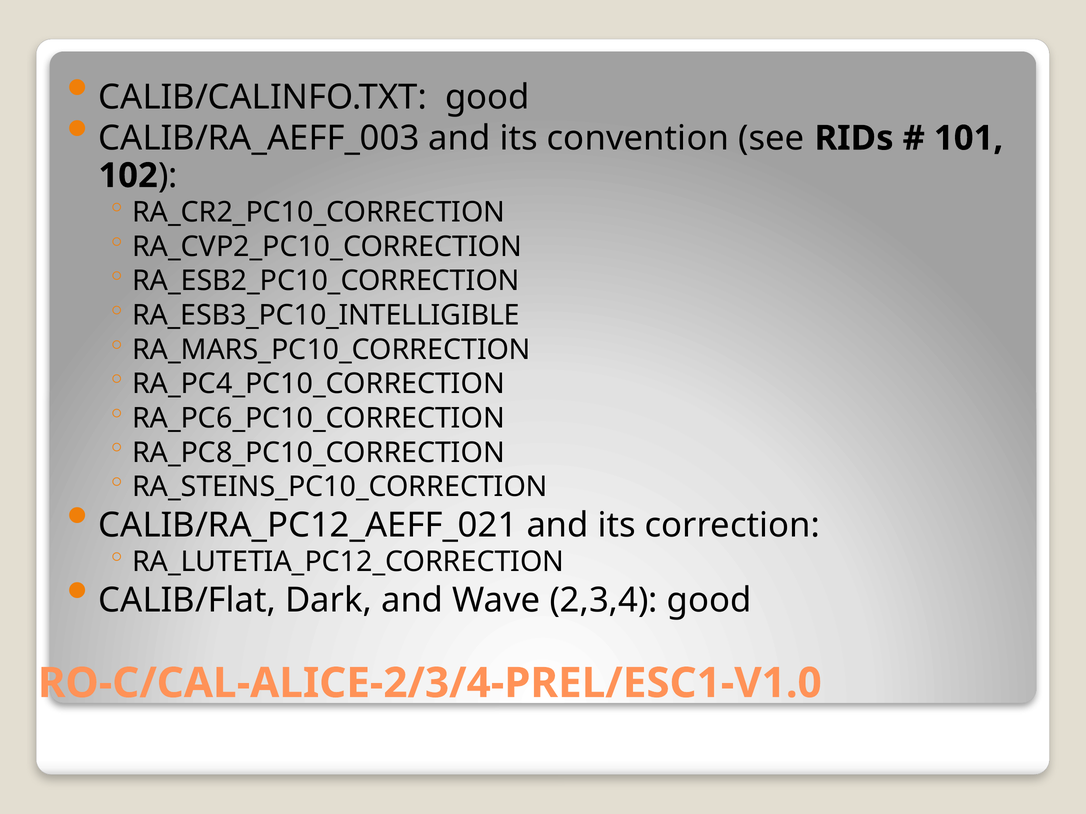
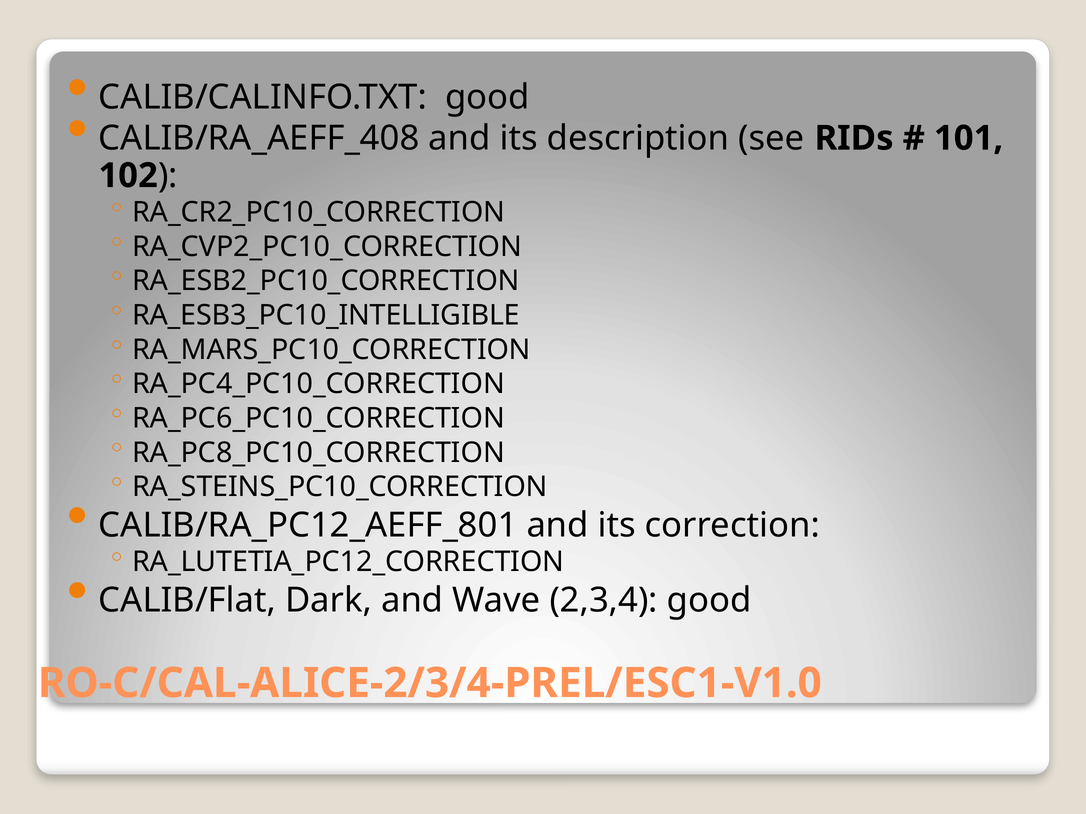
CALIB/RA_AEFF_003: CALIB/RA_AEFF_003 -> CALIB/RA_AEFF_408 (259, 138)
convention: convention -> description (638, 138)
CALIB/RA_PC12_AEFF_021: CALIB/RA_PC12_AEFF_021 -> CALIB/RA_PC12_AEFF_801 (308, 526)
